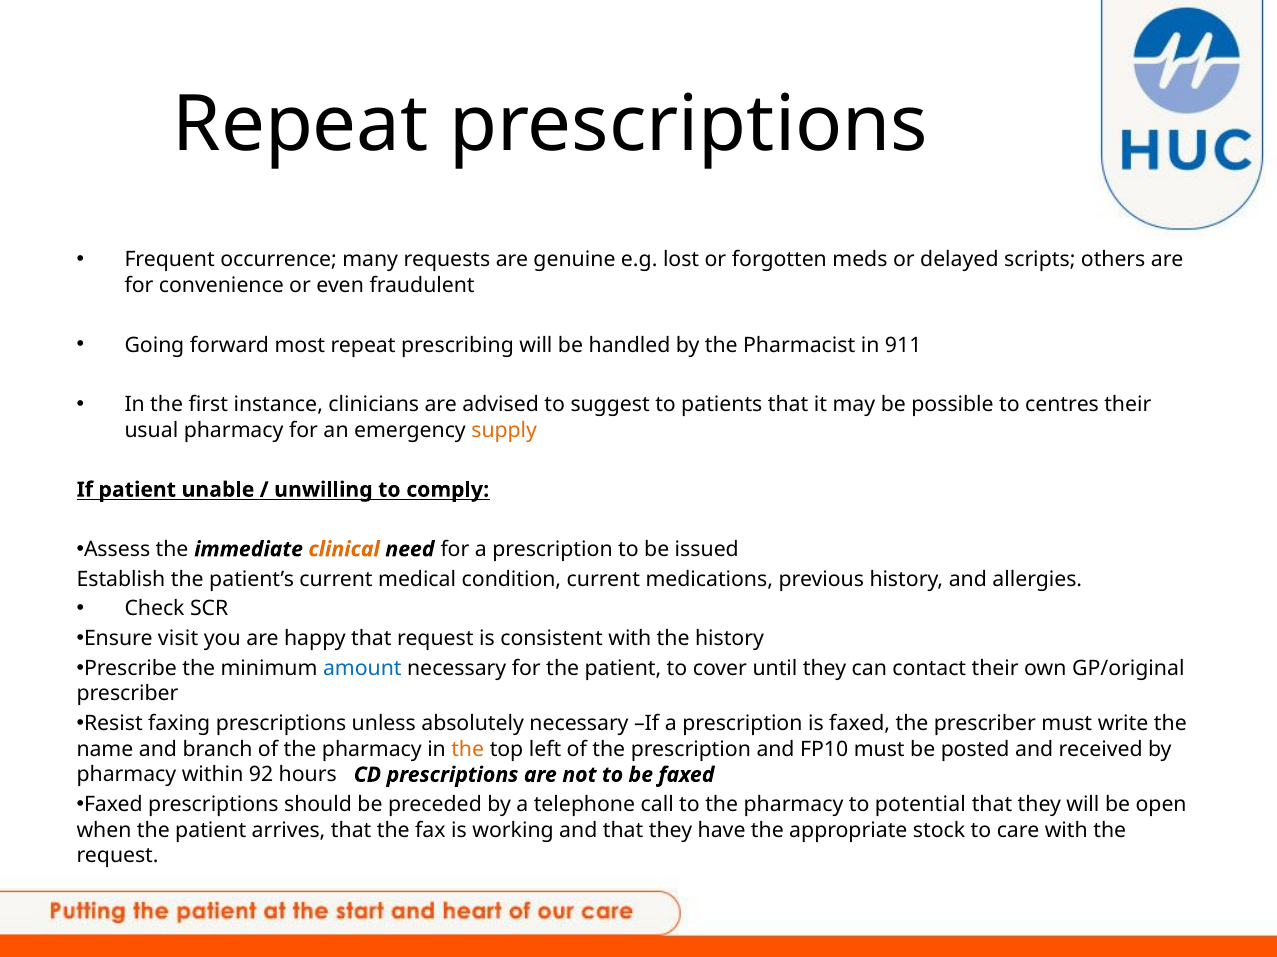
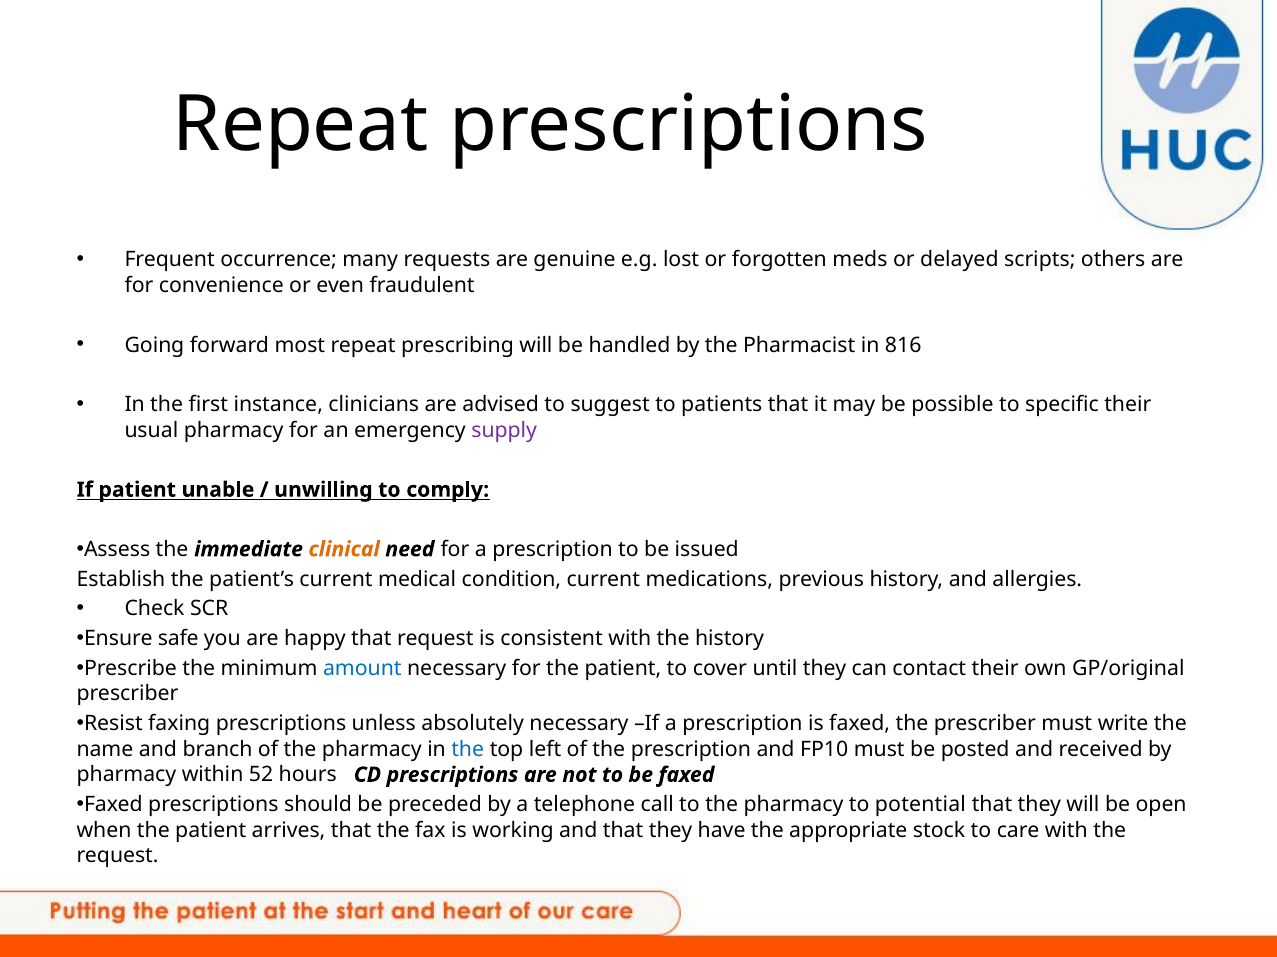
911: 911 -> 816 (903, 345)
centres: centres -> specific (1062, 405)
supply colour: orange -> purple (504, 430)
visit: visit -> safe (178, 639)
the colour: orange -> blue (468, 750)
92: 92 -> 52 (261, 775)
